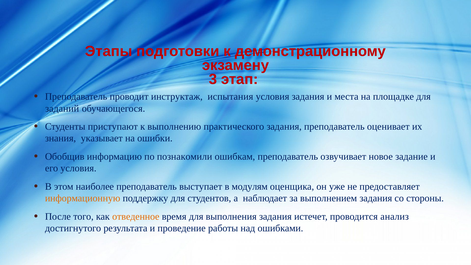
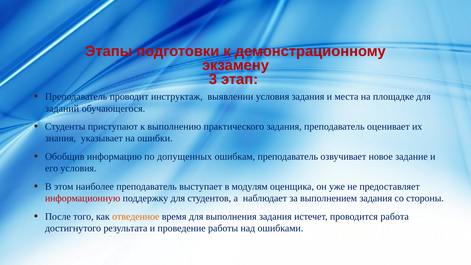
испытания: испытания -> выявлении (230, 97)
познакомили: познакомили -> допущенных (185, 157)
информационную colour: orange -> red (83, 198)
анализ: анализ -> работа (395, 216)
